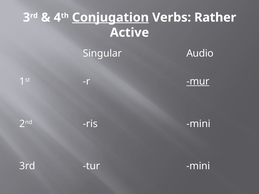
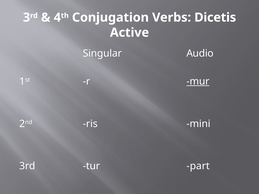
Conjugation underline: present -> none (110, 17)
Rather: Rather -> Dicetis (215, 17)
tur mini: mini -> part (198, 166)
